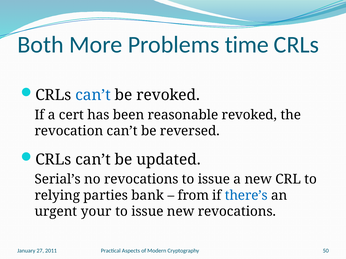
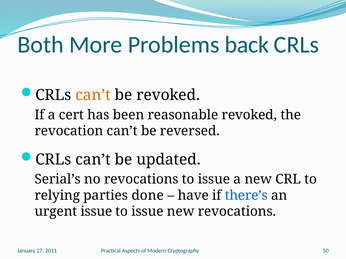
time: time -> back (247, 45)
can’t colour: blue -> orange (93, 95)
bank: bank -> done (148, 196)
from: from -> have (193, 196)
urgent your: your -> issue (96, 212)
